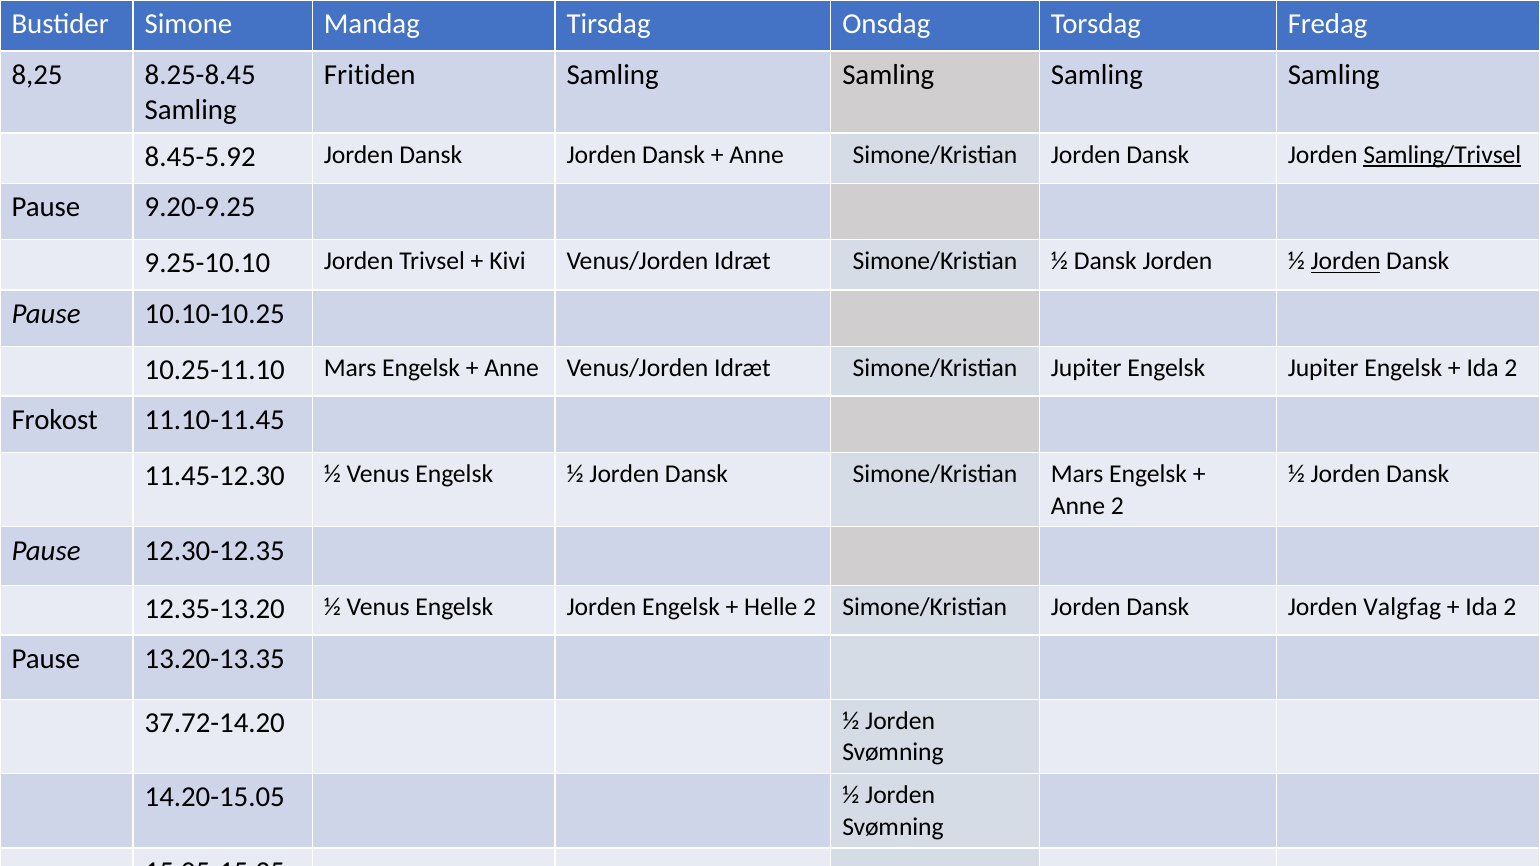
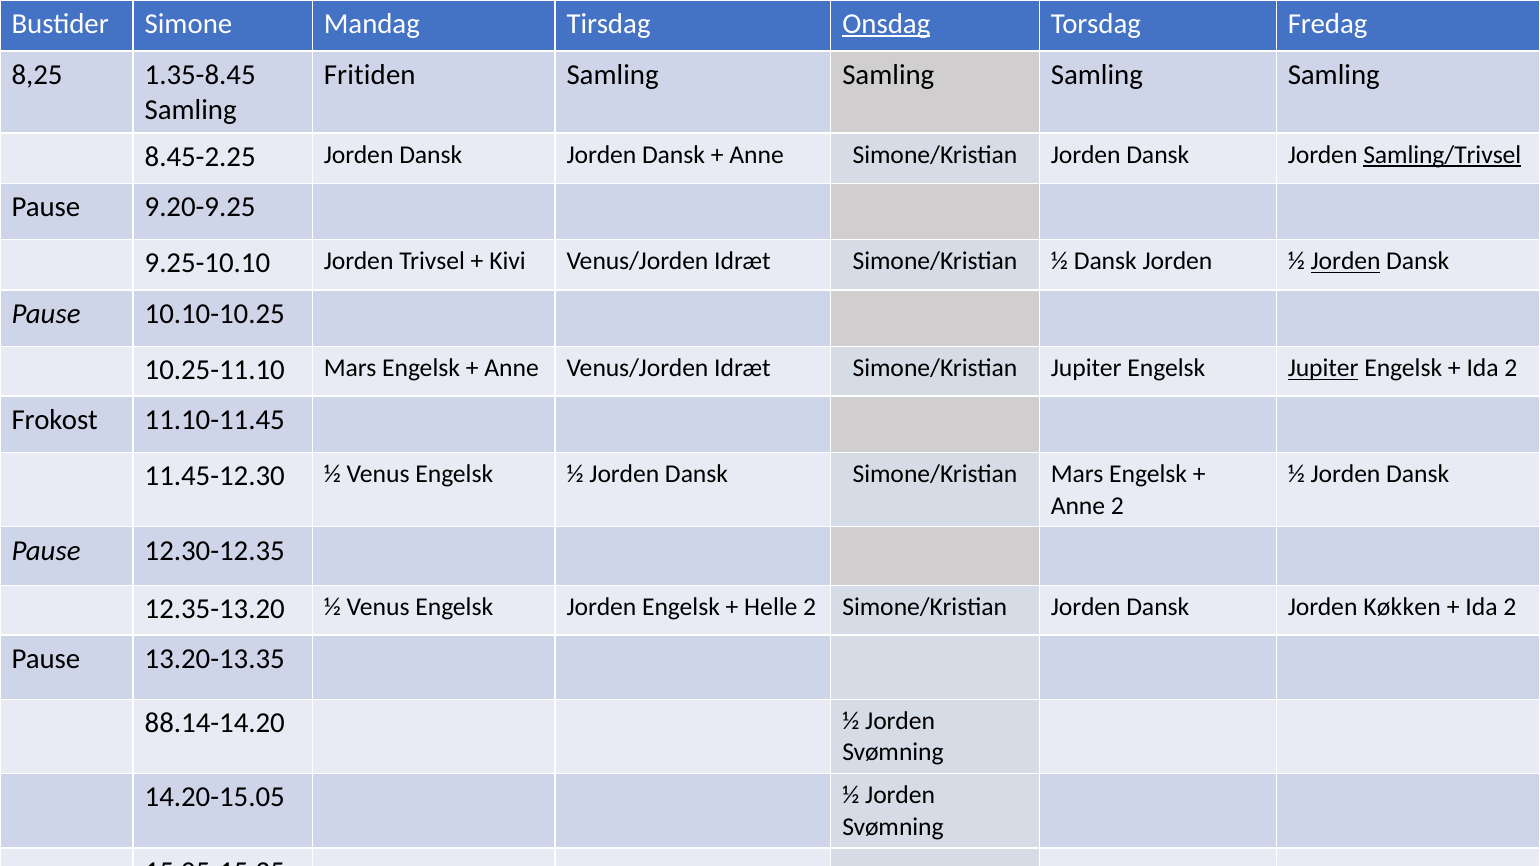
Onsdag underline: none -> present (886, 24)
8.25-8.45: 8.25-8.45 -> 1.35-8.45 (200, 75)
8.45-5.92: 8.45-5.92 -> 8.45-2.25 (200, 157)
Jupiter underline: none -> present (1323, 368)
Valgfag: Valgfag -> Køkken (1402, 607)
37.72-14.20: 37.72-14.20 -> 88.14-14.20 (215, 723)
